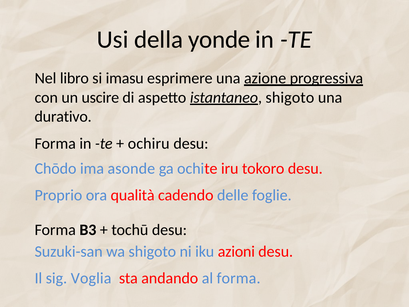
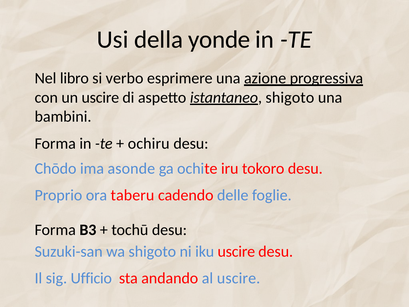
imasu: imasu -> verbo (125, 78)
durativo: durativo -> bambini (63, 117)
qualità: qualità -> taberu (132, 195)
iku azioni: azioni -> uscire (236, 251)
Voglia: Voglia -> Ufficio (91, 278)
al forma: forma -> uscire (239, 278)
